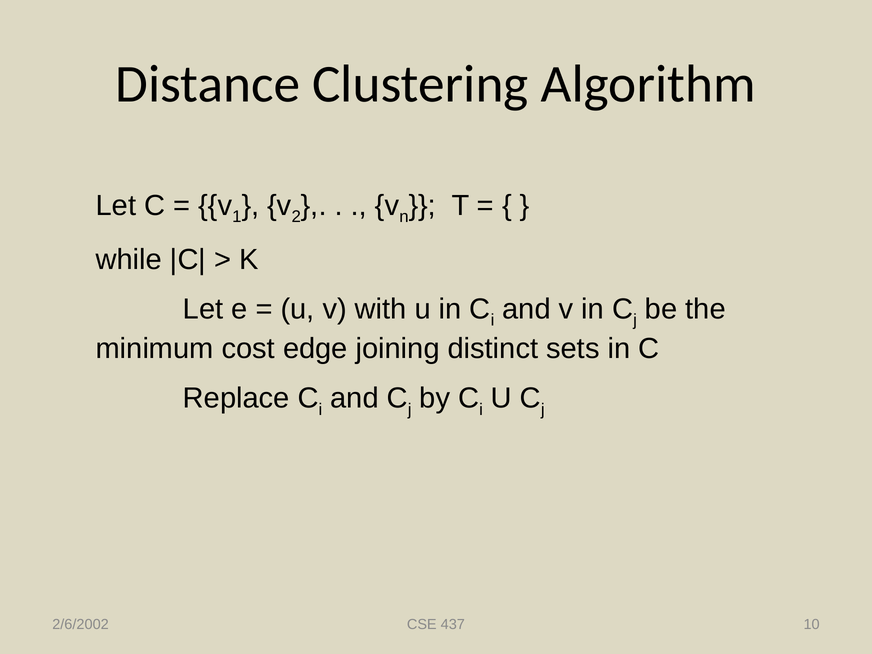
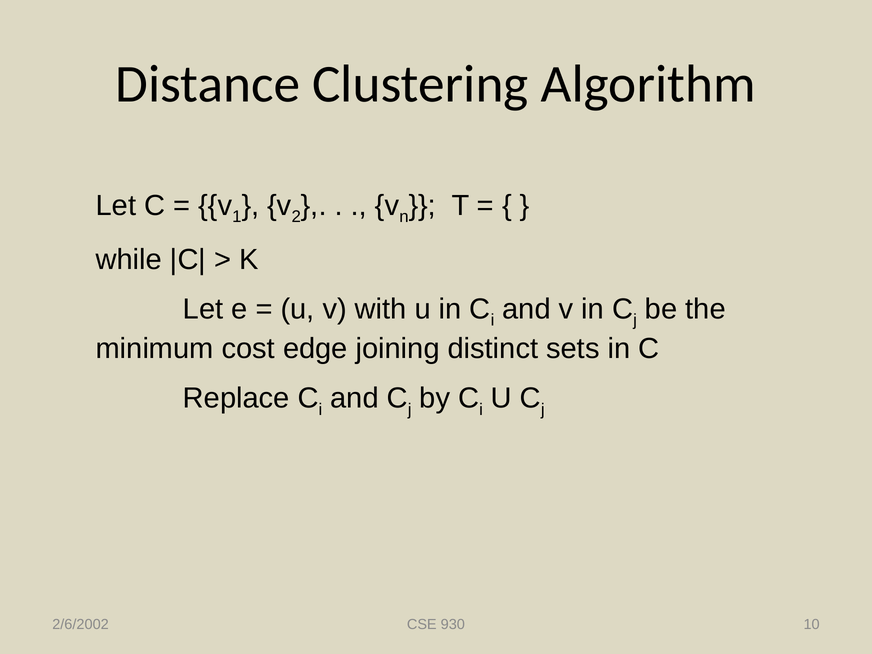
437: 437 -> 930 (453, 625)
